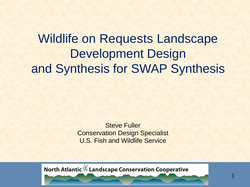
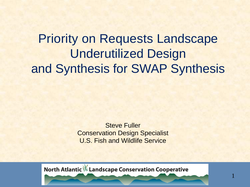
Wildlife: Wildlife -> Priority (58, 39)
Development: Development -> Underutilized (107, 54)
